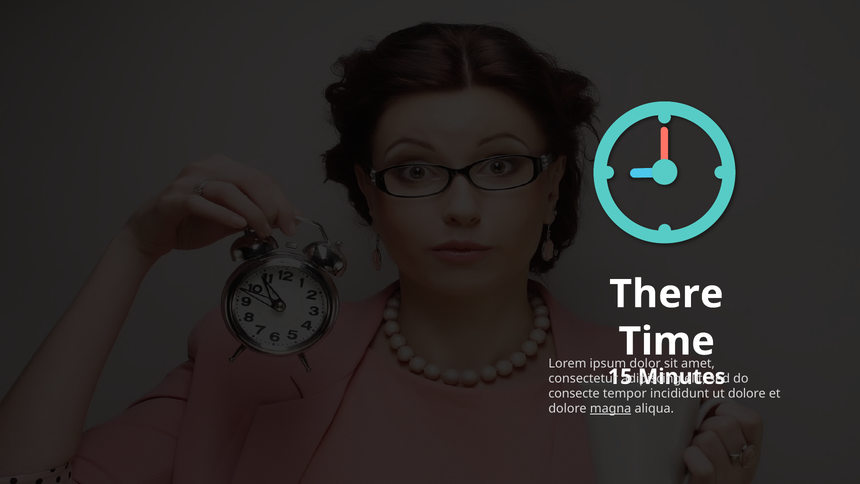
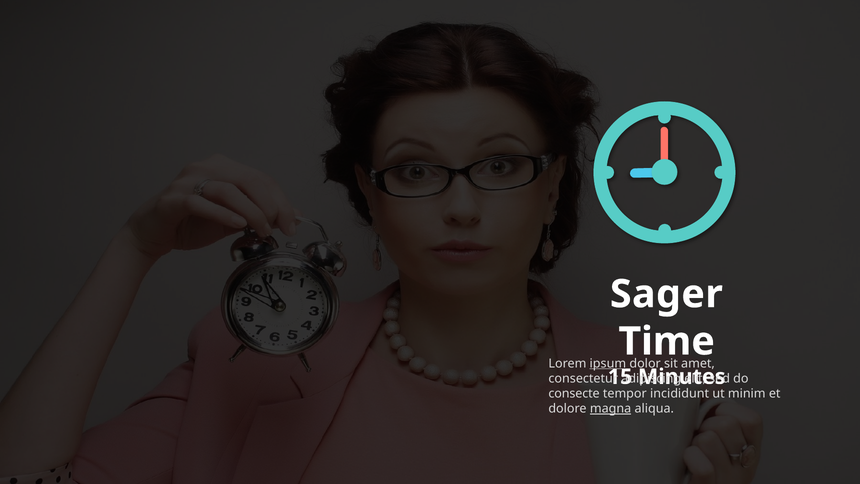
There: There -> Sager (666, 294)
ipsum underline: none -> present (608, 363)
dolore: dolore -> minim (747, 393)
